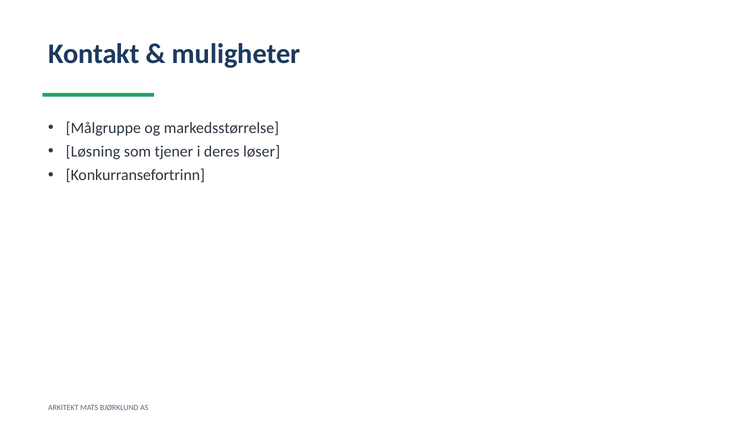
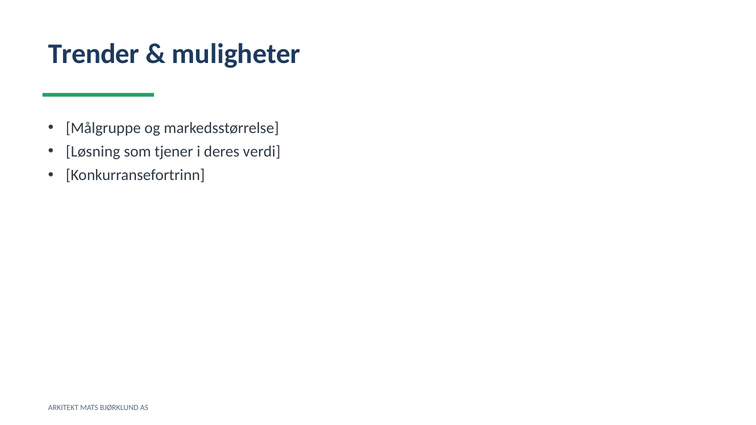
Kontakt: Kontakt -> Trender (94, 54)
løser: løser -> verdi (262, 152)
